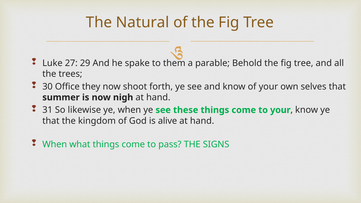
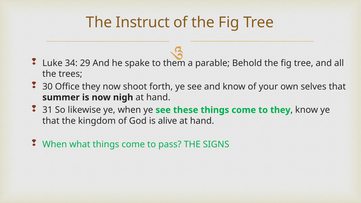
Natural: Natural -> Instruct (143, 22)
27: 27 -> 34 (71, 63)
to your: your -> they (280, 110)
